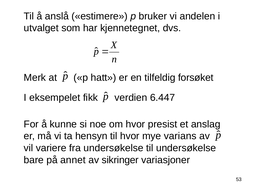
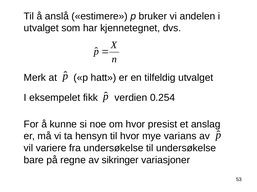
tilfeldig forsøket: forsøket -> utvalget (196, 78)
6.447: 6.447 -> 0.254 (163, 98)
annet: annet -> regne (73, 161)
